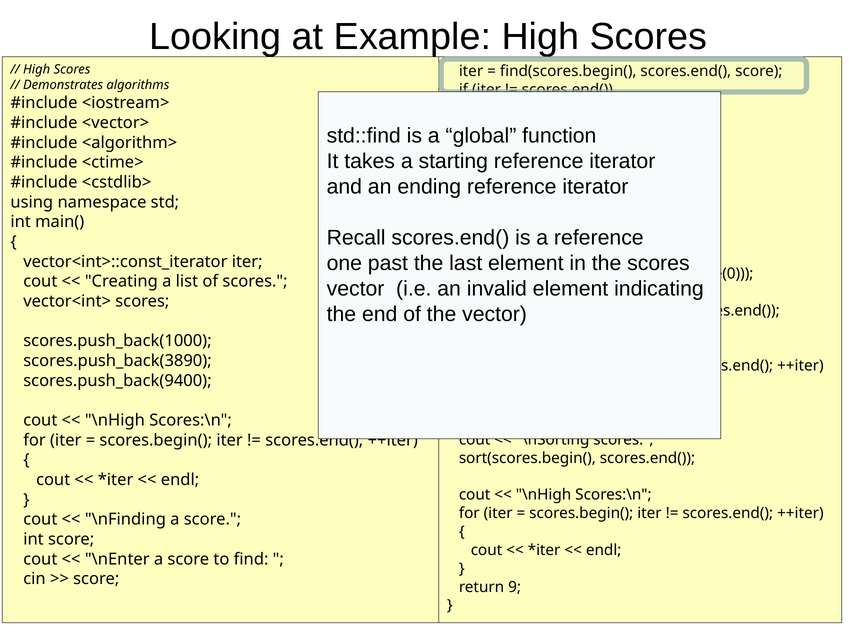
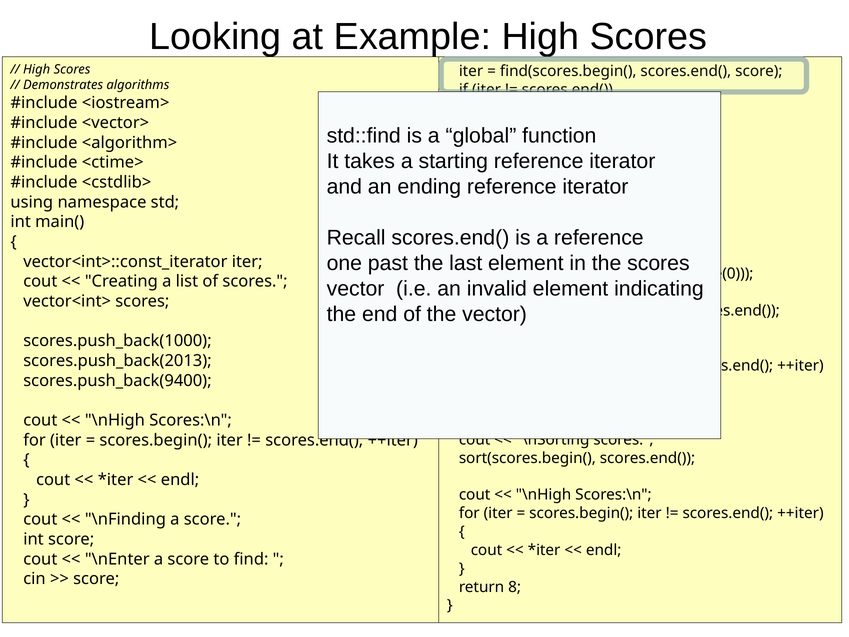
scores.push_back(3890: scores.push_back(3890 -> scores.push_back(2013 (117, 361)
9: 9 -> 8 (515, 587)
